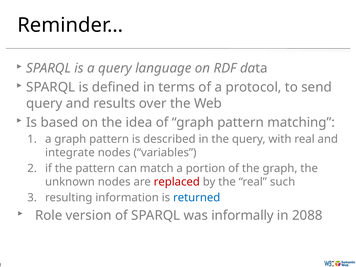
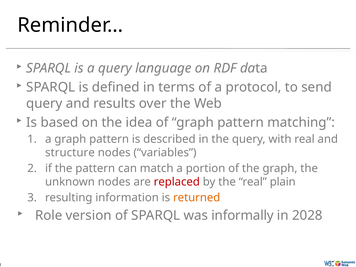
integrate: integrate -> structure (70, 153)
such: such -> plain (283, 182)
returned colour: blue -> orange (197, 198)
2088: 2088 -> 2028 (307, 215)
